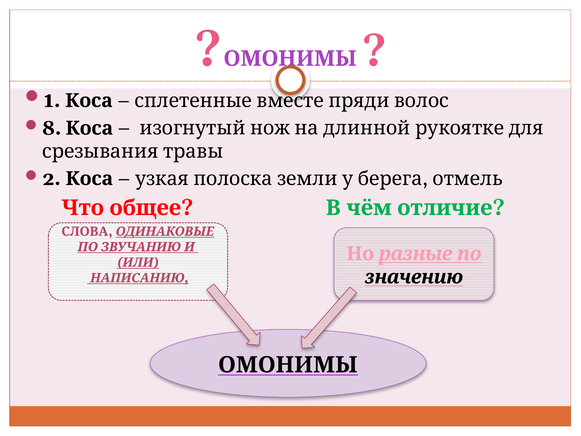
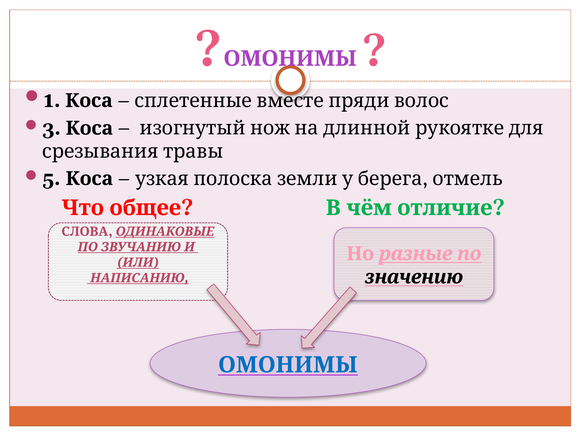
8: 8 -> 3 (52, 128)
2: 2 -> 5 (51, 179)
ОМОНИМЫ colour: black -> blue (288, 365)
